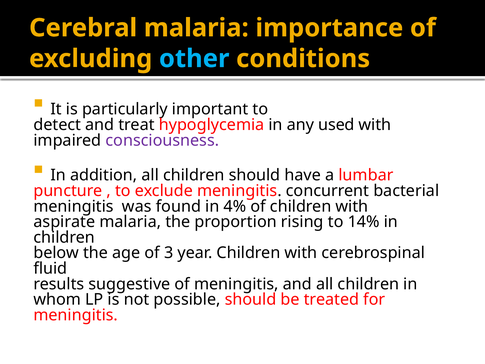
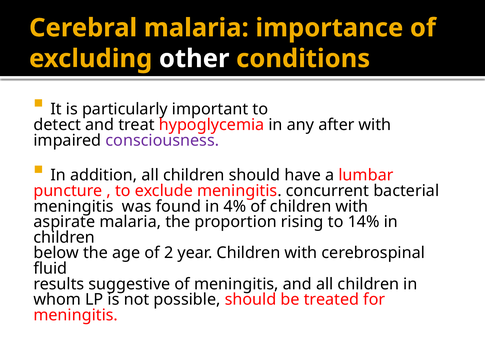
other colour: light blue -> white (194, 59)
used: used -> after (336, 125)
3: 3 -> 2 (169, 253)
